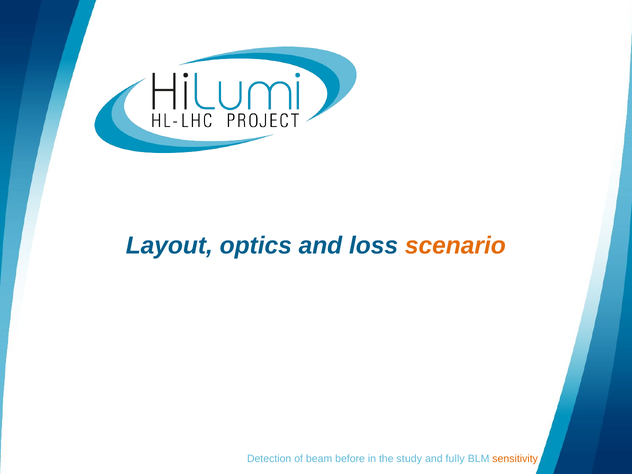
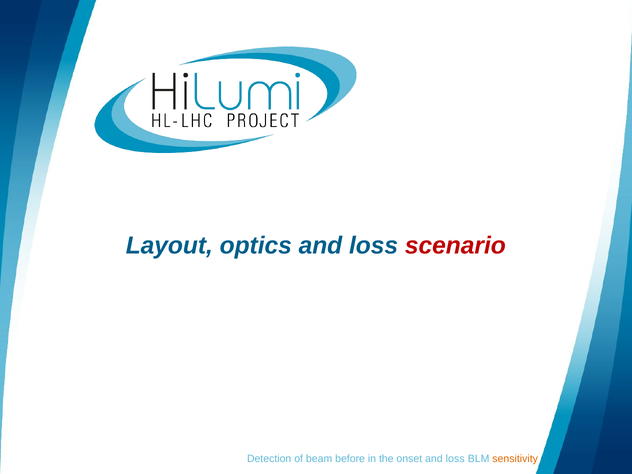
scenario colour: orange -> red (455, 245)
study: study -> onset (409, 459)
fully: fully -> loss (455, 459)
